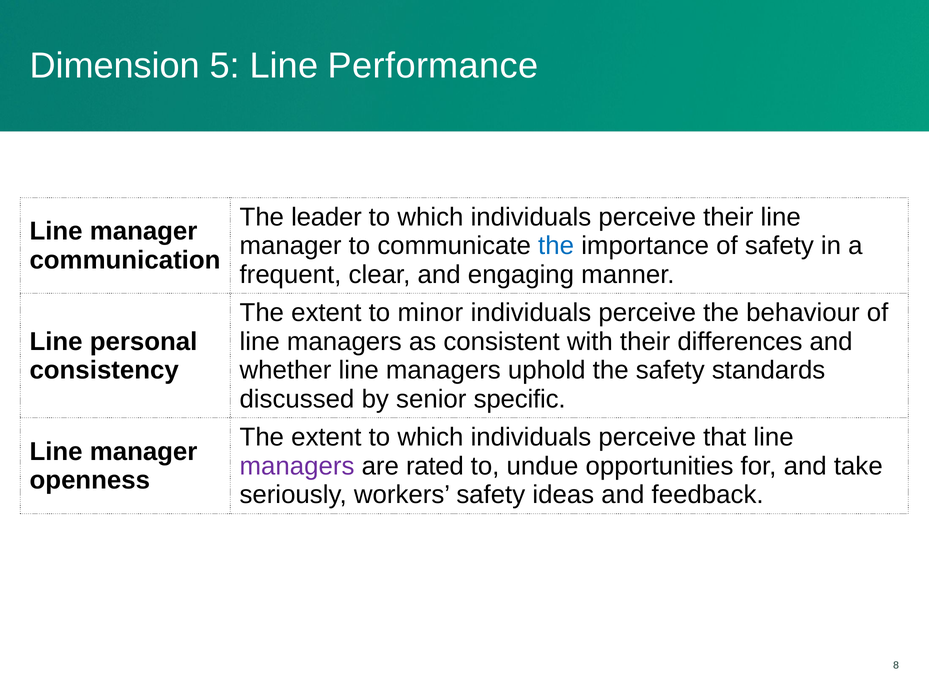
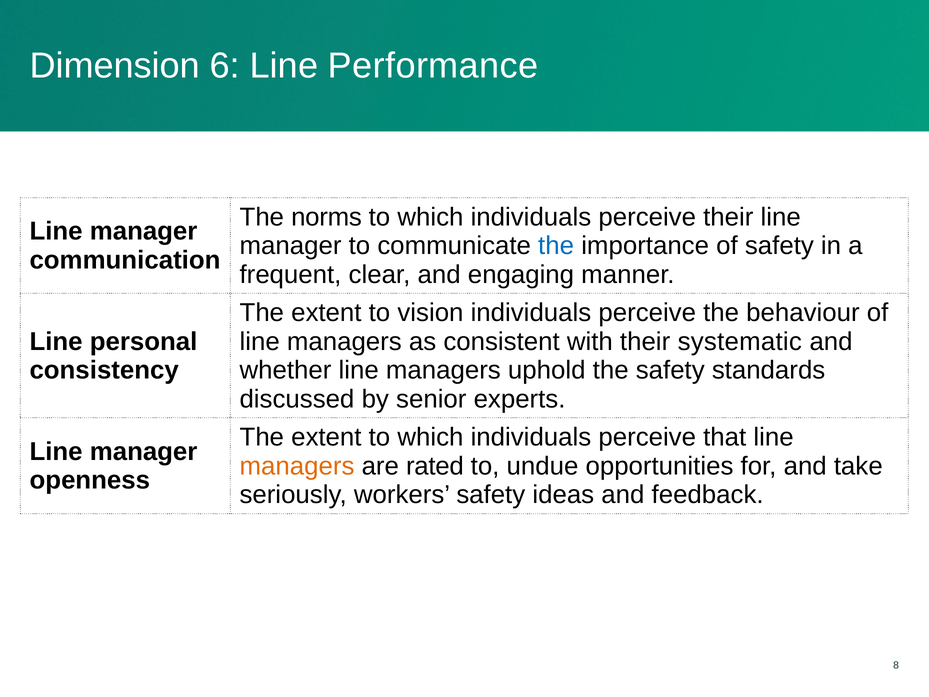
5: 5 -> 6 (225, 66)
leader: leader -> norms (326, 217)
minor: minor -> vision (430, 313)
differences: differences -> systematic (740, 341)
specific: specific -> experts (520, 399)
managers colour: purple -> orange (297, 466)
